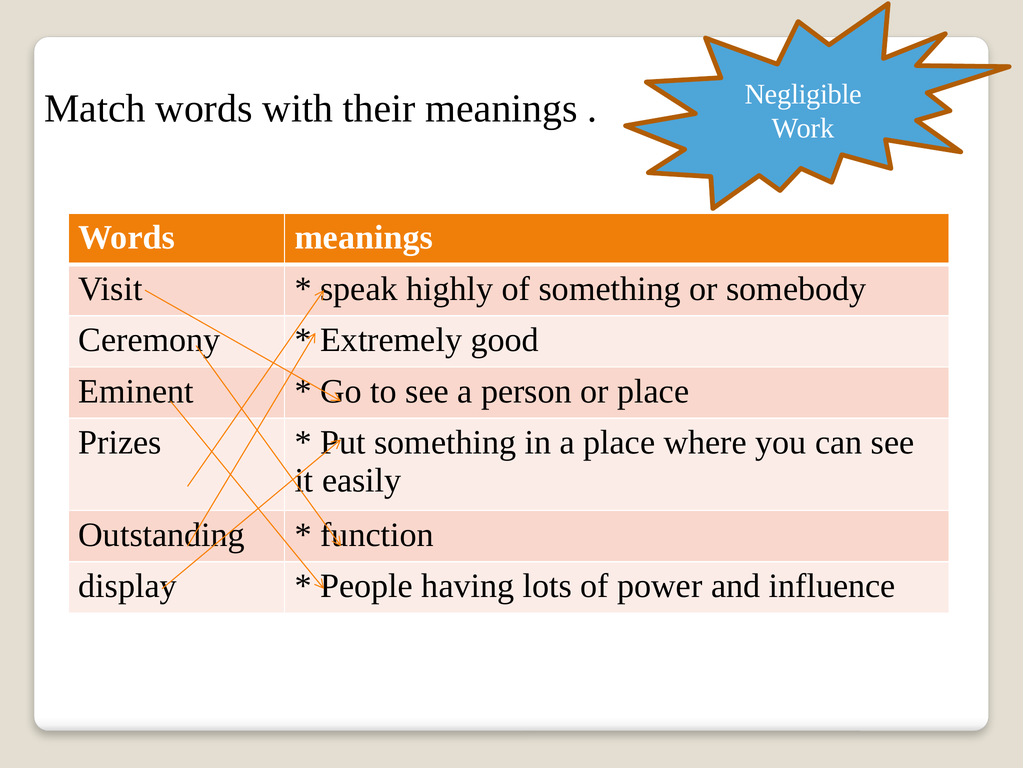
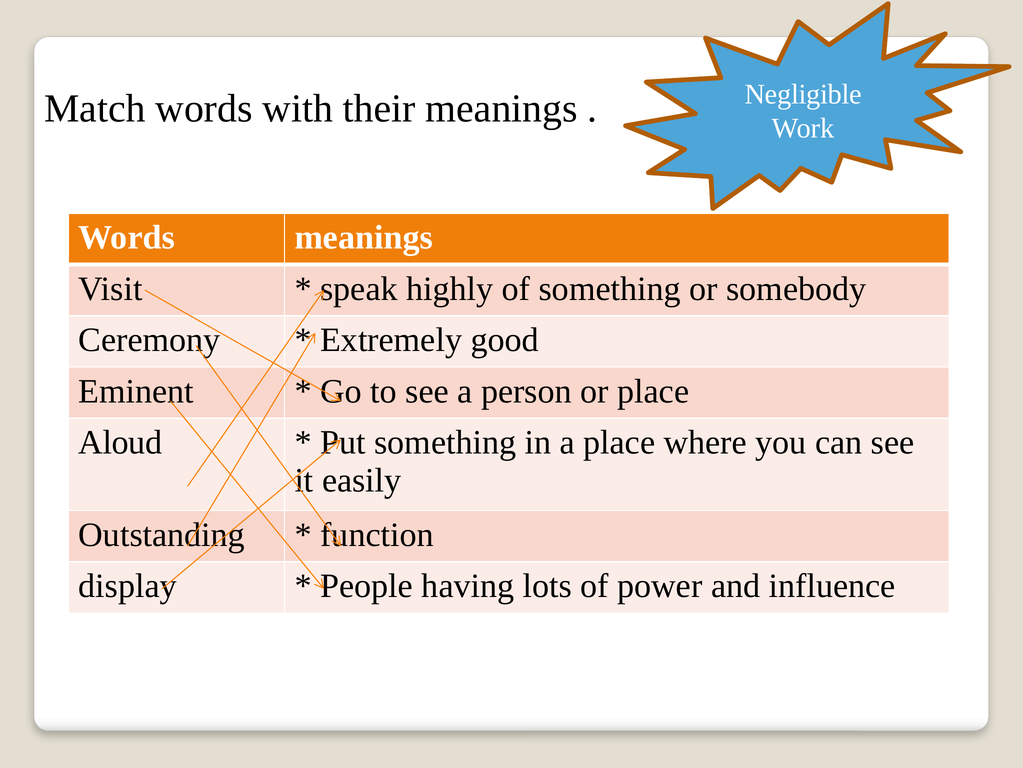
Prizes: Prizes -> Aloud (120, 442)
